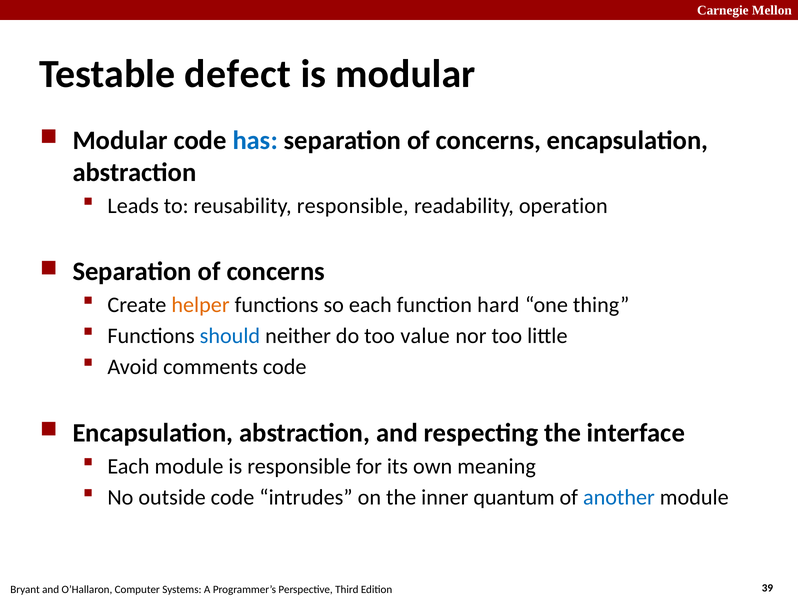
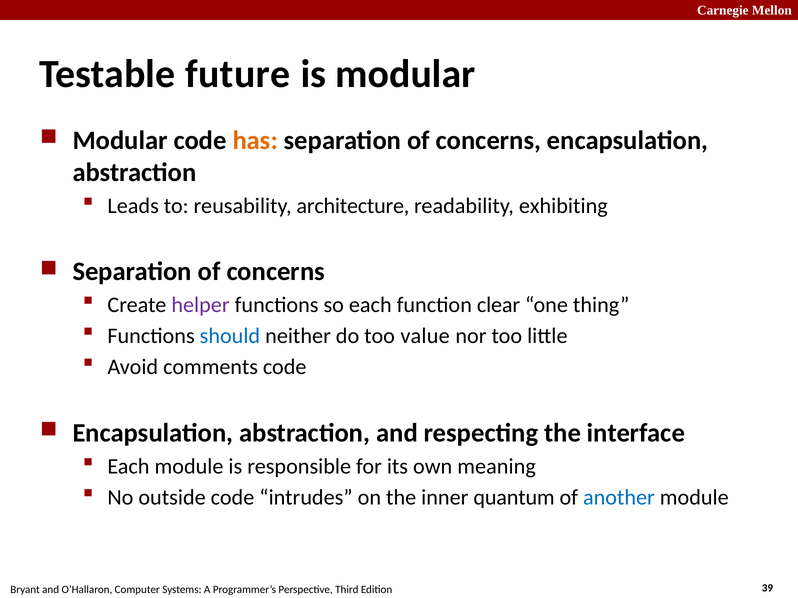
defect: defect -> future (238, 74)
has colour: blue -> orange (255, 141)
reusability responsible: responsible -> architecture (353, 206)
operation: operation -> exhibiting (563, 206)
helper colour: orange -> purple (201, 305)
hard: hard -> clear (499, 305)
